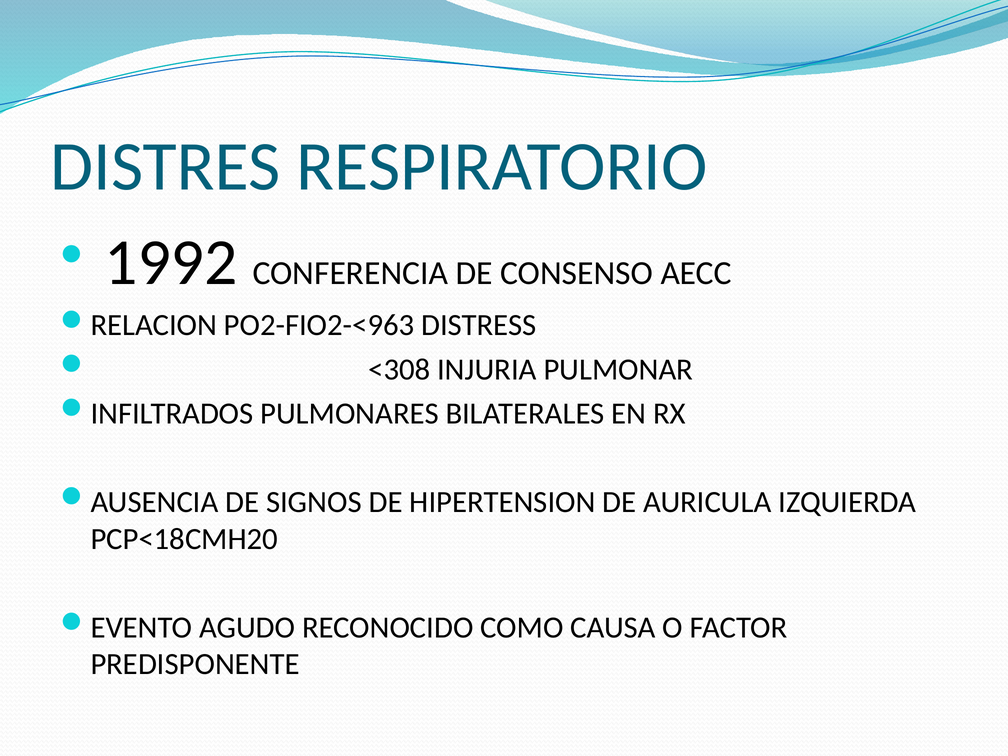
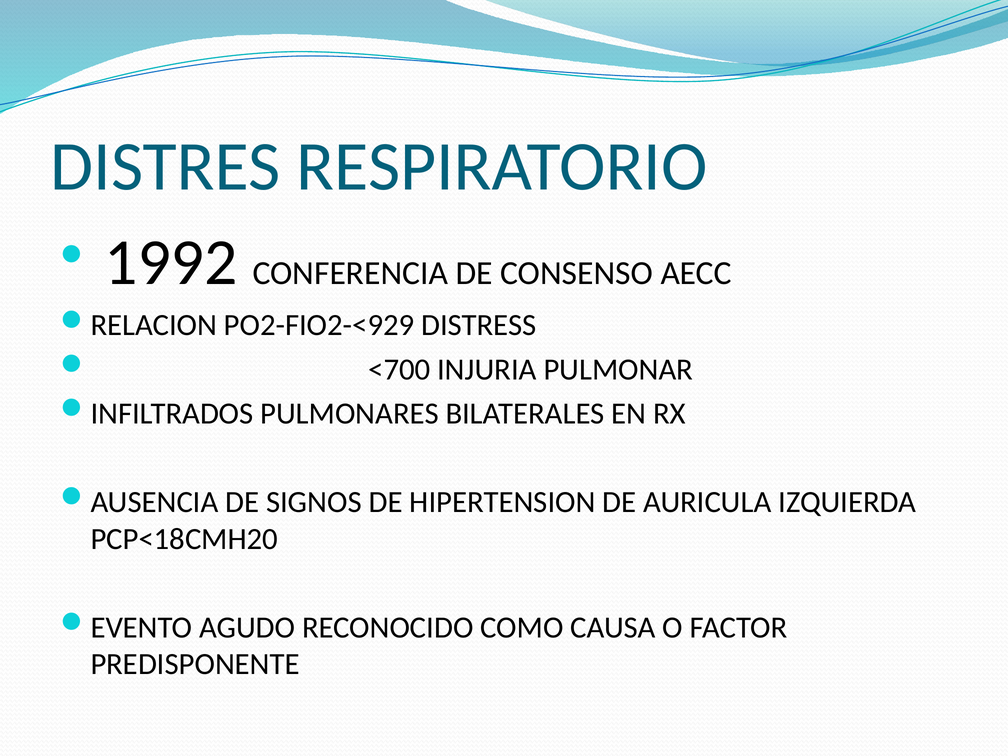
PO2-FIO2-<963: PO2-FIO2-<963 -> PO2-FIO2-<929 (319, 325)
<308: <308 -> <700 (399, 369)
